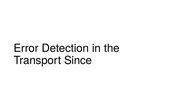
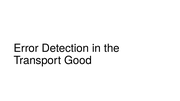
Since: Since -> Good (78, 61)
